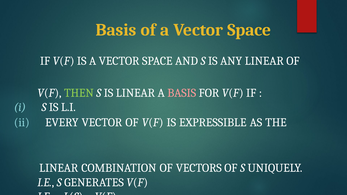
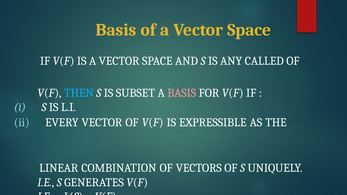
ANY LINEAR: LINEAR -> CALLED (264, 61)
THEN colour: light green -> light blue (79, 93)
IS LINEAR: LINEAR -> SUBSET (135, 93)
